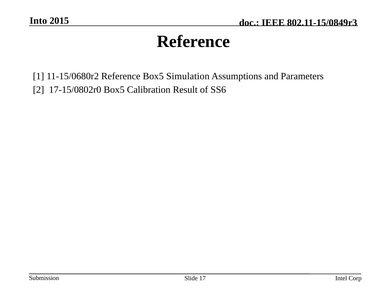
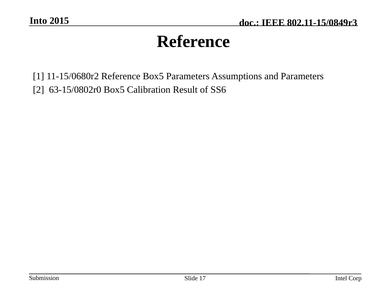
Box5 Simulation: Simulation -> Parameters (188, 76)
17-15/0802r0: 17-15/0802r0 -> 63-15/0802r0 (75, 90)
